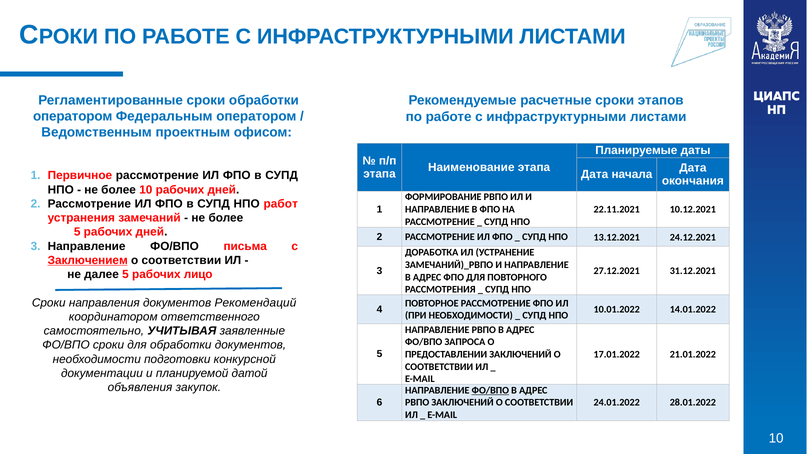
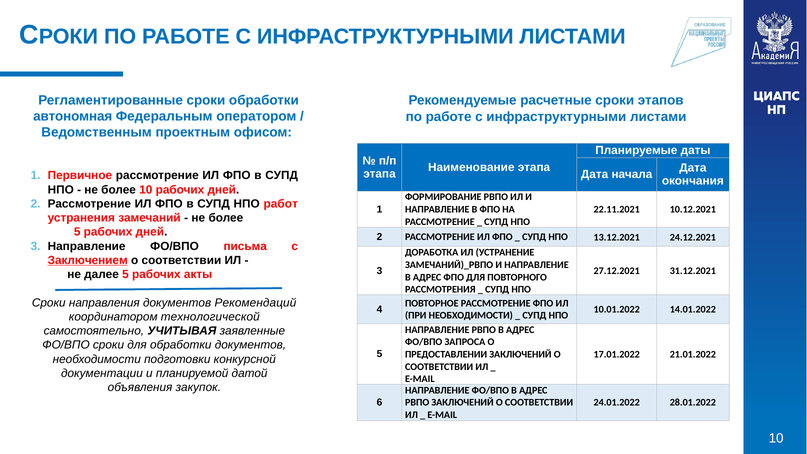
оператором: оператором -> автономная (73, 116)
лицо: лицо -> акты (198, 274)
ответственного: ответственного -> технологической (210, 317)
ФО/ВПО underline: present -> none (490, 390)
